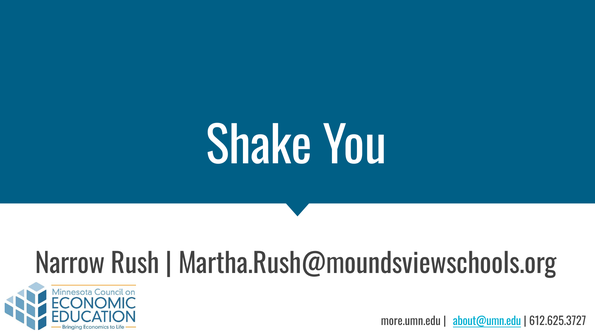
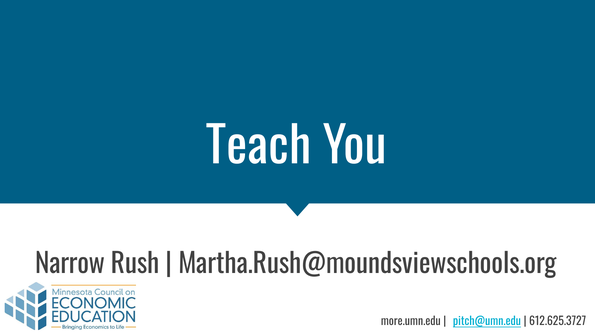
Shake: Shake -> Teach (258, 147)
about@umn.edu: about@umn.edu -> pitch@umn.edu (487, 321)
